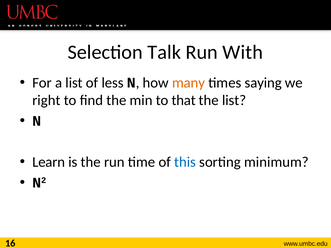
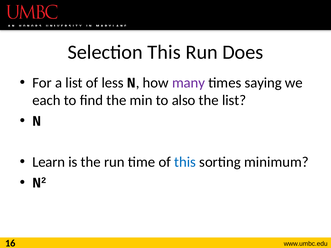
Selection Talk: Talk -> This (164, 52)
With: With -> Does (243, 52)
many colour: orange -> purple (189, 83)
right: right -> each (46, 100)
that: that -> also (184, 100)
